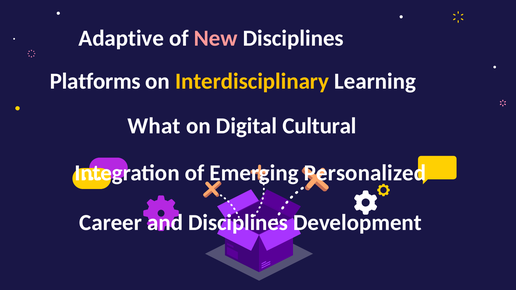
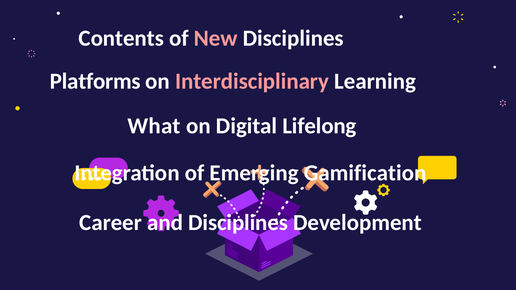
Adaptive: Adaptive -> Contents (121, 38)
Interdisciplinary colour: yellow -> pink (252, 81)
Cultural: Cultural -> Lifelong (319, 126)
Personalized: Personalized -> Gamification (365, 173)
